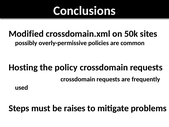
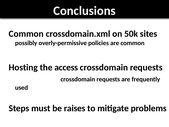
Modified: Modified -> Common (26, 34)
policy: policy -> access (66, 67)
